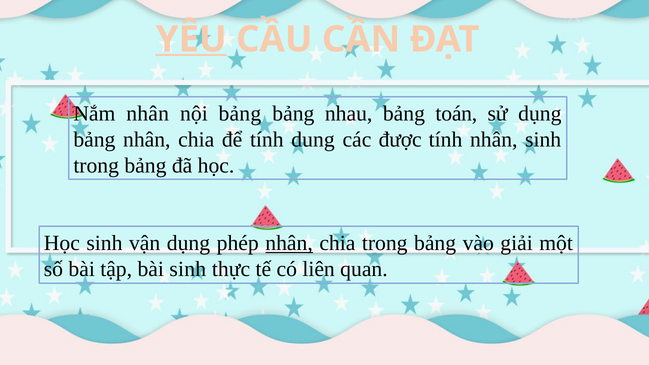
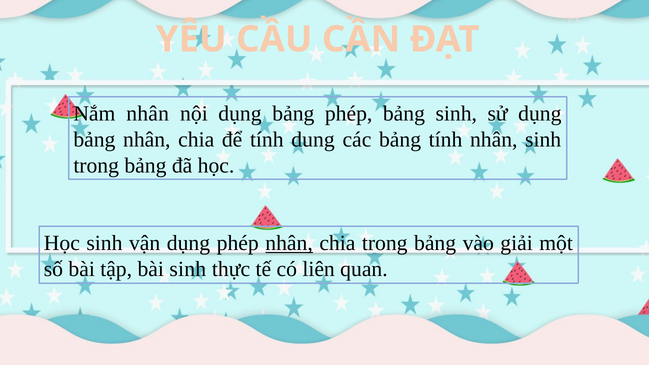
YÊU underline: present -> none (191, 39)
nội bảng: bảng -> dụng (240, 114)
bảng nhau: nhau -> phép (349, 114)
bảng toán: toán -> sinh (456, 114)
các được: được -> bảng (400, 140)
